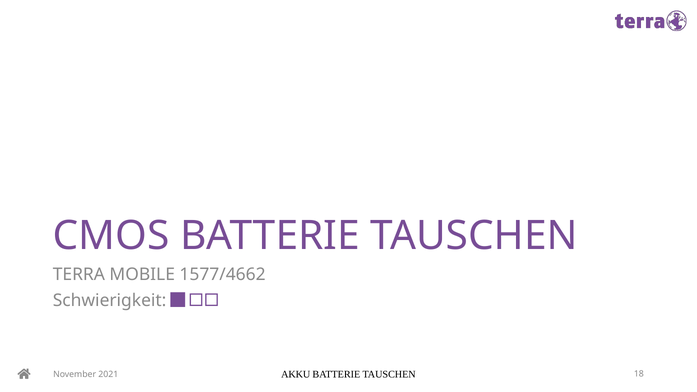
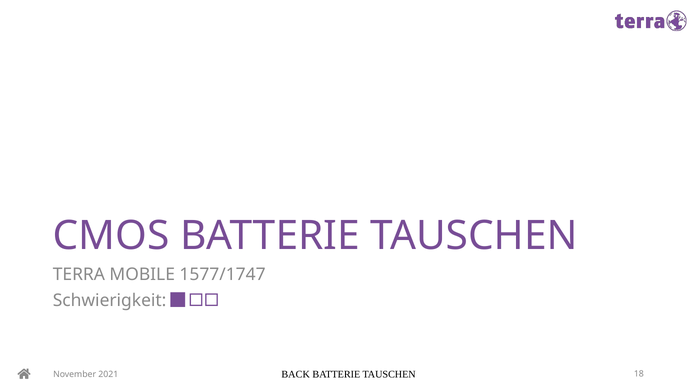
1577/4662: 1577/4662 -> 1577/1747 (223, 274)
AKKU: AKKU -> BACK (296, 375)
